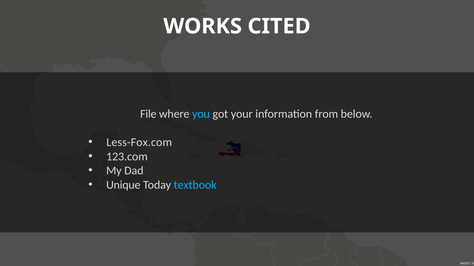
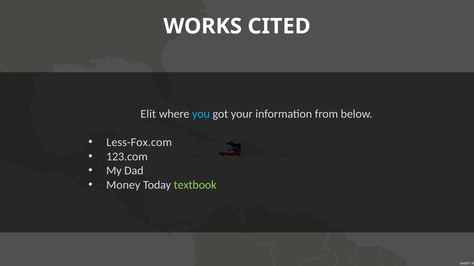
File: File -> Elit (148, 114)
Unique: Unique -> Money (123, 185)
textbook colour: light blue -> light green (195, 185)
